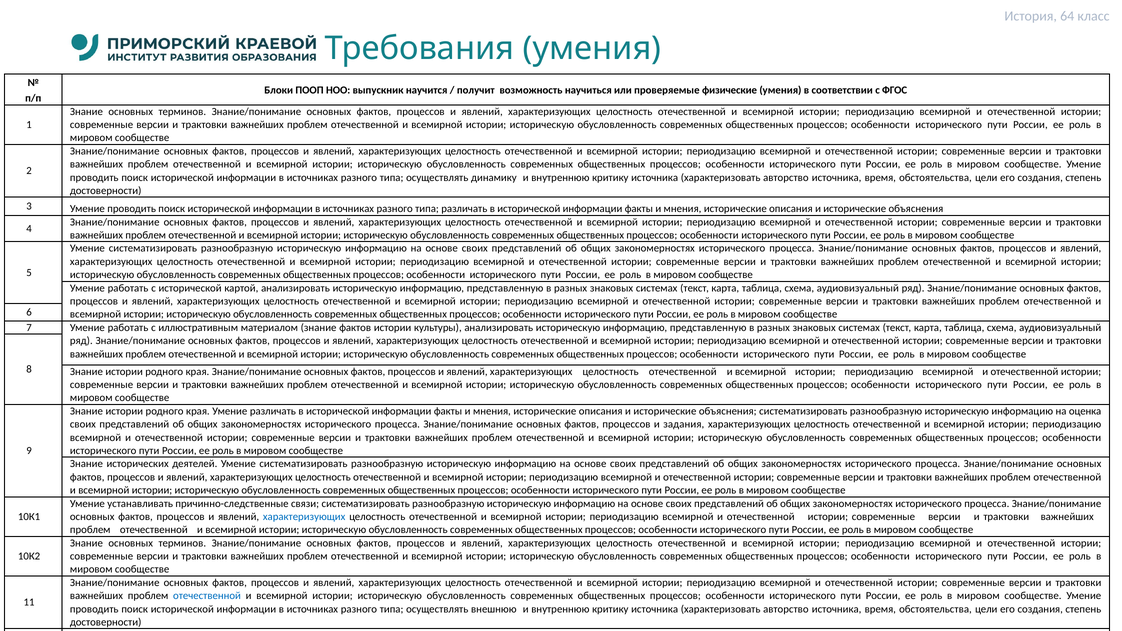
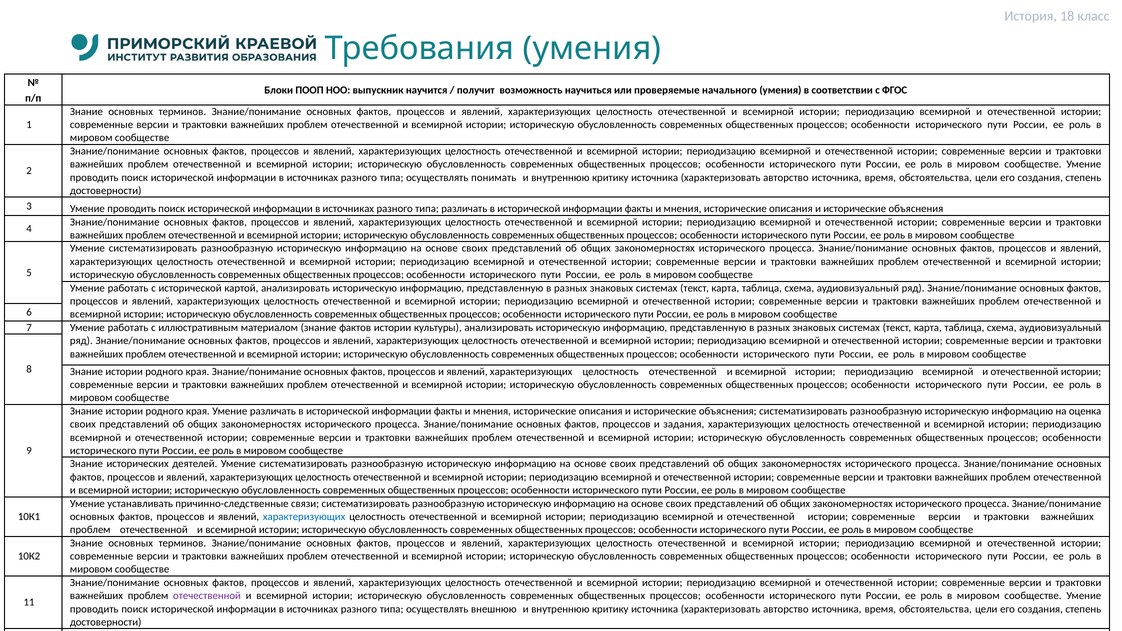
64: 64 -> 18 (1067, 16)
физические: физические -> начального (729, 90)
динамику: динамику -> понимать (494, 177)
отечественной colour: blue -> purple (207, 596)
